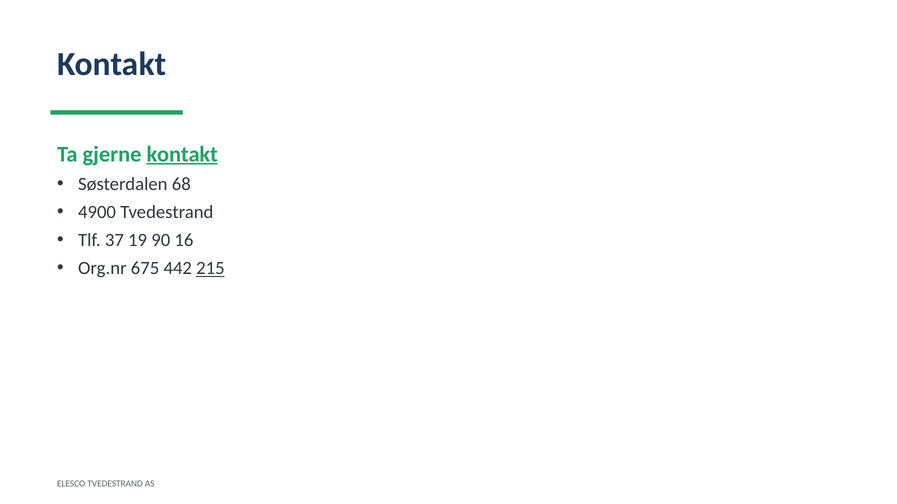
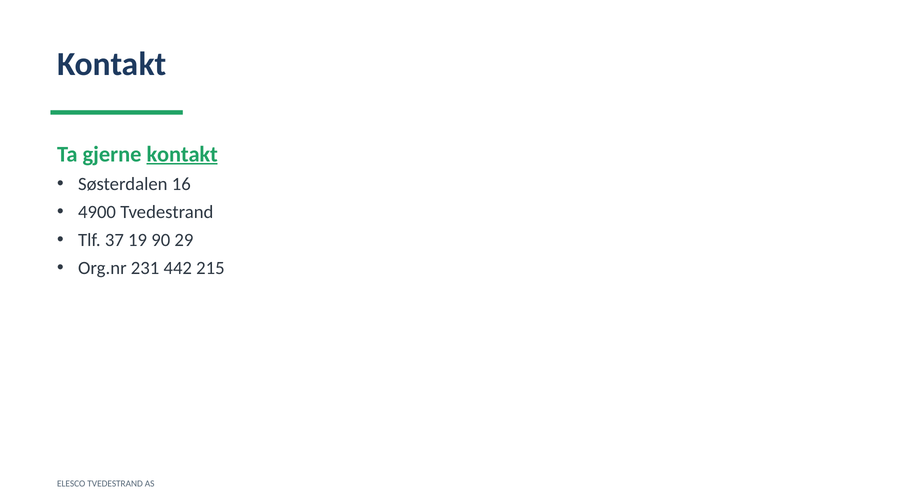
68: 68 -> 16 (181, 184)
16: 16 -> 29 (184, 241)
675: 675 -> 231 (145, 269)
215 underline: present -> none (210, 269)
